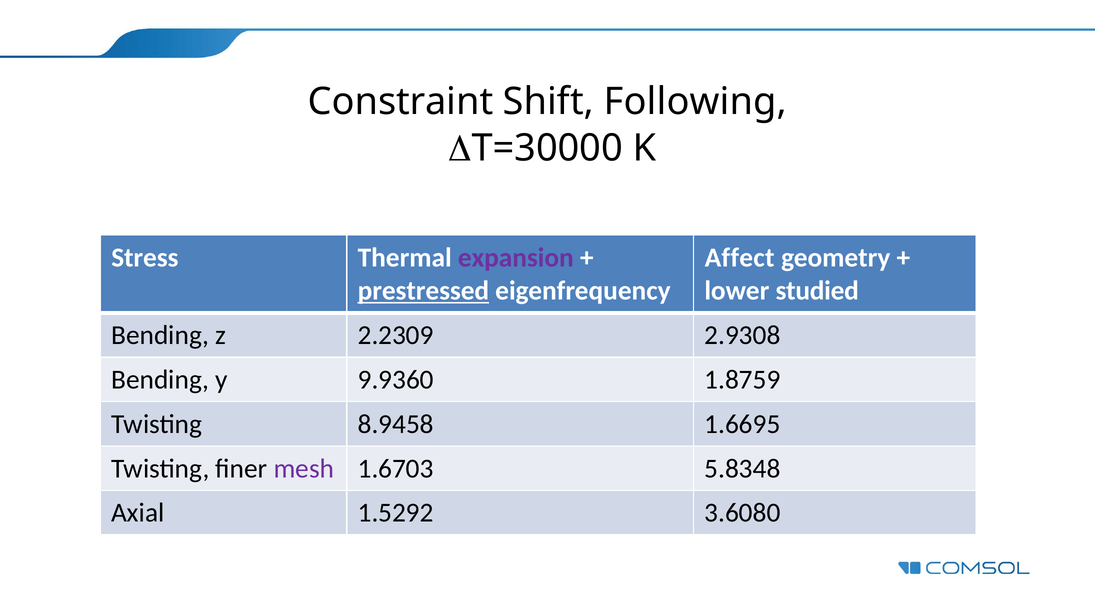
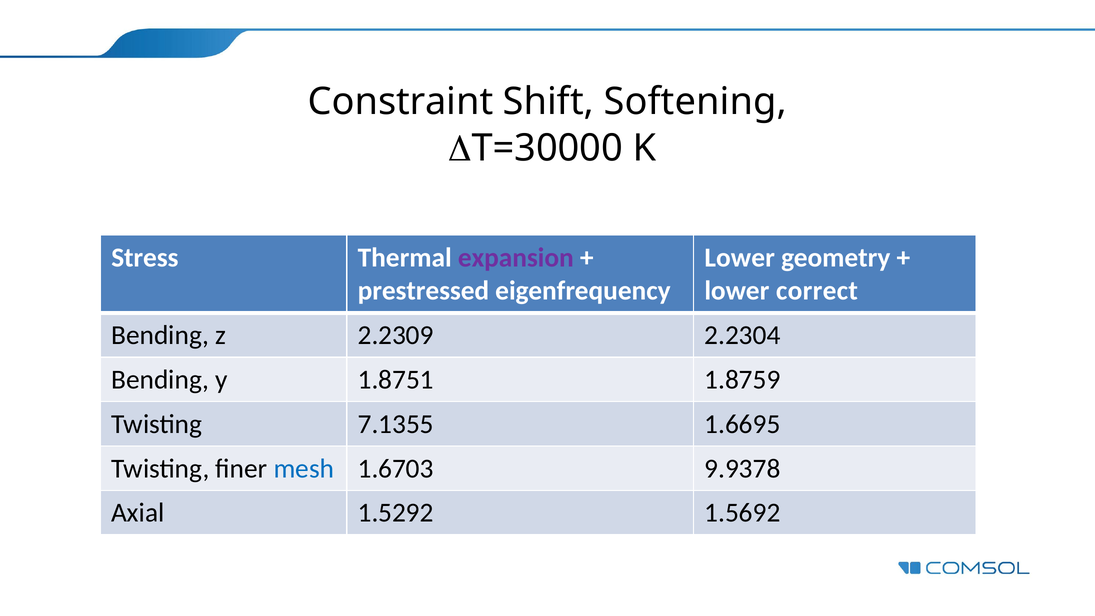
Following: Following -> Softening (695, 102)
Affect: Affect -> Lower (740, 257)
prestressed underline: present -> none (423, 291)
studied: studied -> correct (817, 291)
2.9308: 2.9308 -> 2.2304 (742, 335)
9.9360: 9.9360 -> 1.8751 (396, 380)
8.9458: 8.9458 -> 7.1355 (396, 424)
mesh colour: purple -> blue (304, 468)
5.8348: 5.8348 -> 9.9378 (742, 468)
3.6080: 3.6080 -> 1.5692 (742, 513)
